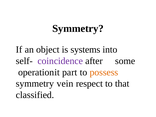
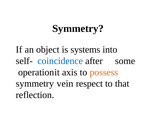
coincidence colour: purple -> blue (60, 61)
part: part -> axis (70, 72)
classified: classified -> reflection (35, 95)
